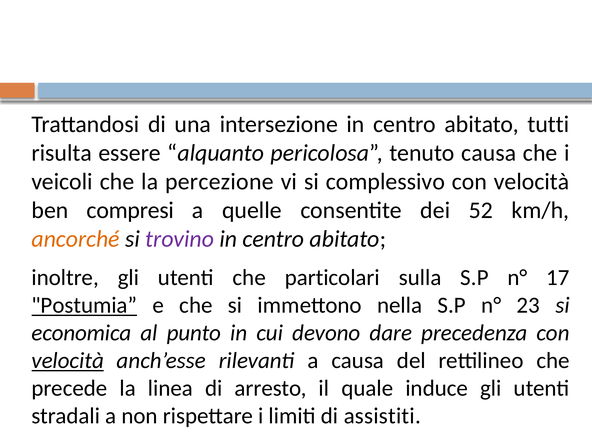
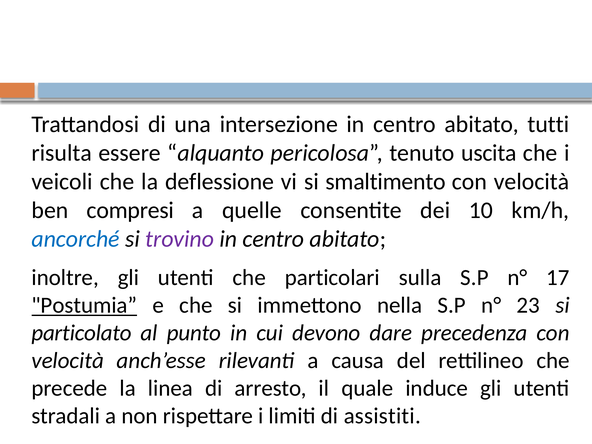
tenuto causa: causa -> uscita (489, 153)
percezione: percezione -> deflessione (220, 182)
complessivo: complessivo -> smaltimento (386, 182)
52: 52 -> 10 (481, 210)
ancorché colour: orange -> blue (76, 239)
economica: economica -> particolato (82, 333)
velocità underline: present -> none (68, 361)
